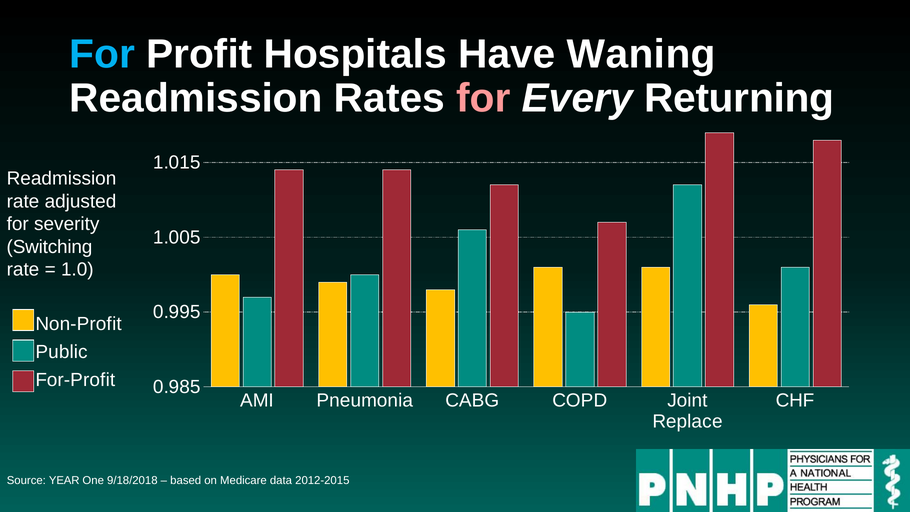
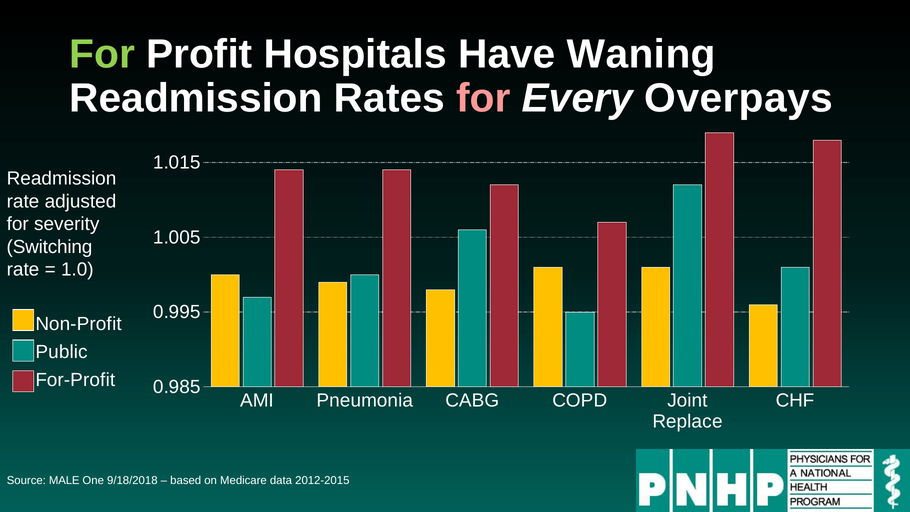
For colour: light blue -> light green (102, 54)
Returning: Returning -> Overpays (739, 98)
YEAR: YEAR -> MALE (64, 480)
